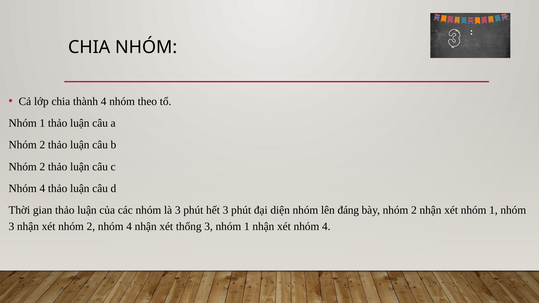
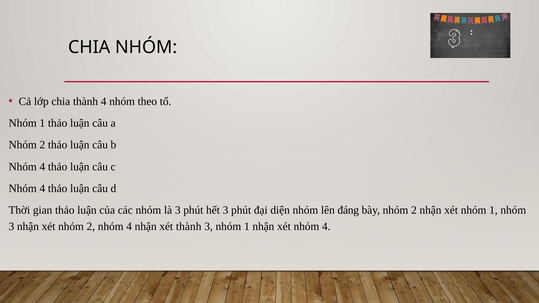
2: 2 -> 4 (42, 167)
xét thống: thống -> thành (189, 227)
